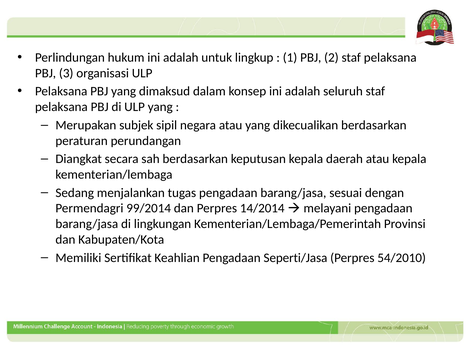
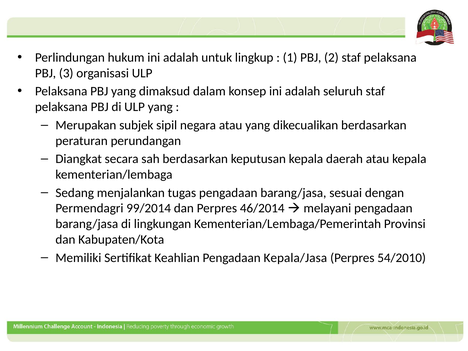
14/2014: 14/2014 -> 46/2014 (262, 208)
Seperti/Jasa: Seperti/Jasa -> Kepala/Jasa (295, 258)
